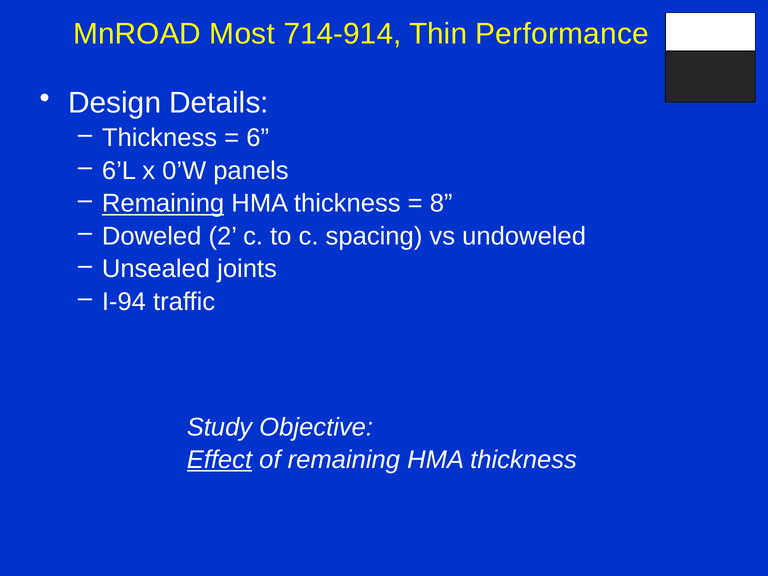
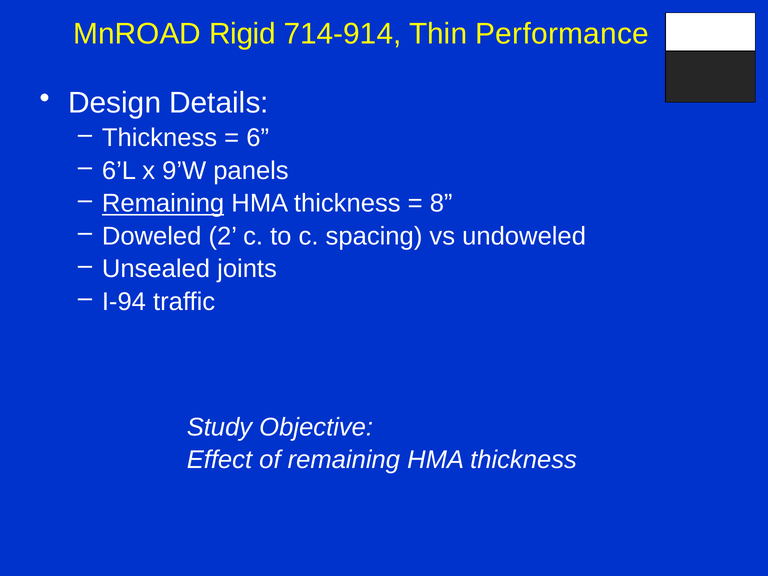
Most: Most -> Rigid (242, 34)
0’W: 0’W -> 9’W (184, 171)
Effect underline: present -> none (219, 460)
